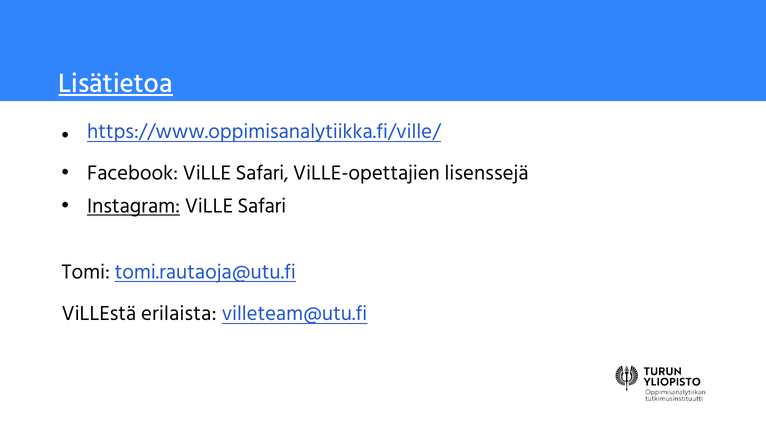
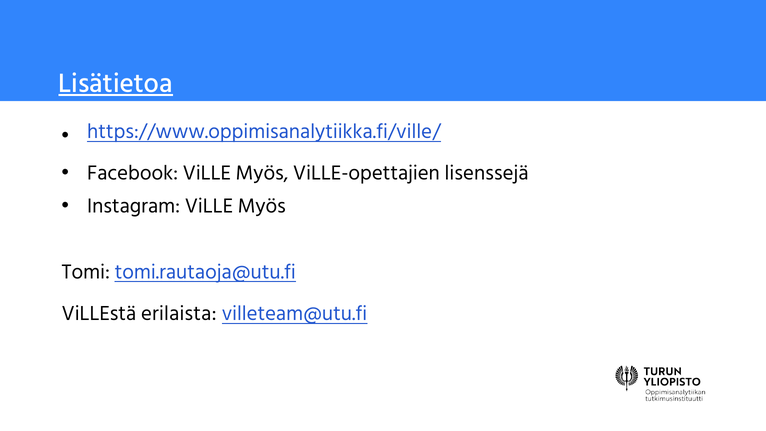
Facebook ViLLE Safari: Safari -> Myös (262, 173)
Instagram underline: present -> none (134, 206)
Safari: Safari -> Myös (262, 206)
